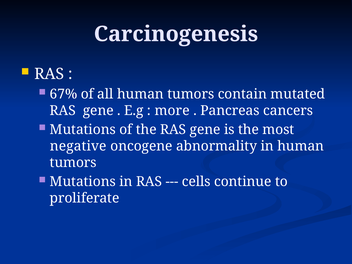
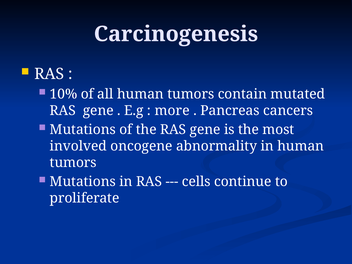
67%: 67% -> 10% (63, 94)
negative: negative -> involved (78, 146)
